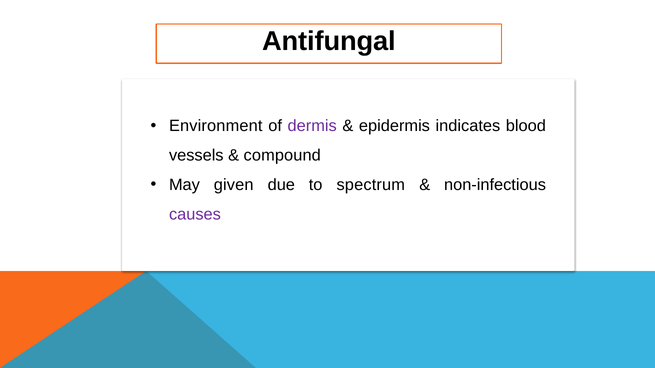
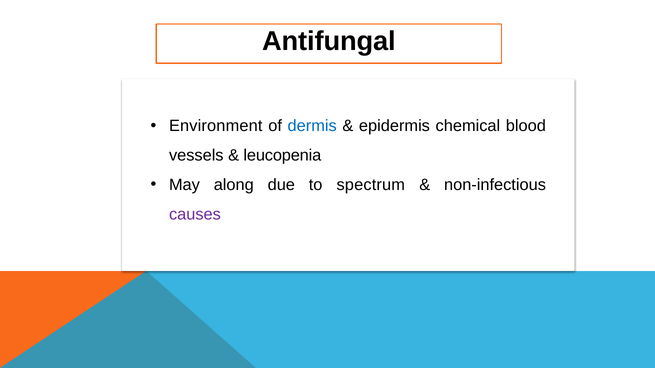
dermis colour: purple -> blue (312, 126)
indicates: indicates -> chemical (468, 126)
compound: compound -> leucopenia (282, 156)
given: given -> along (234, 185)
